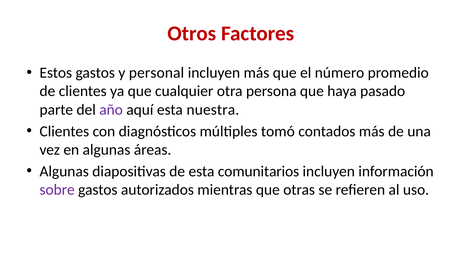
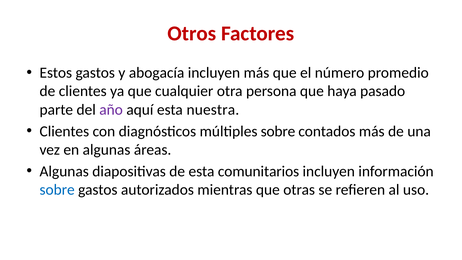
personal: personal -> abogacía (157, 73)
múltiples tomó: tomó -> sobre (278, 131)
sobre colour: purple -> blue (57, 190)
